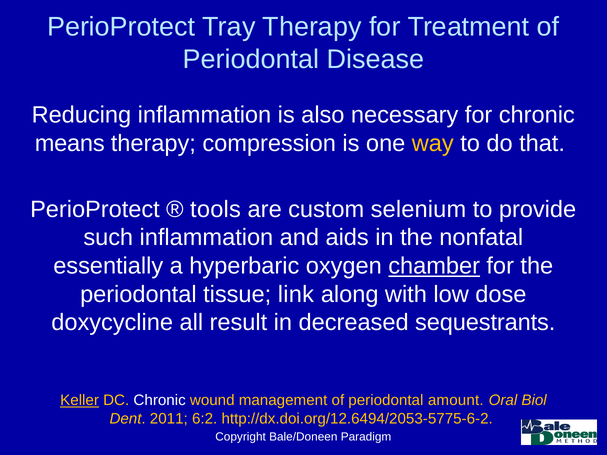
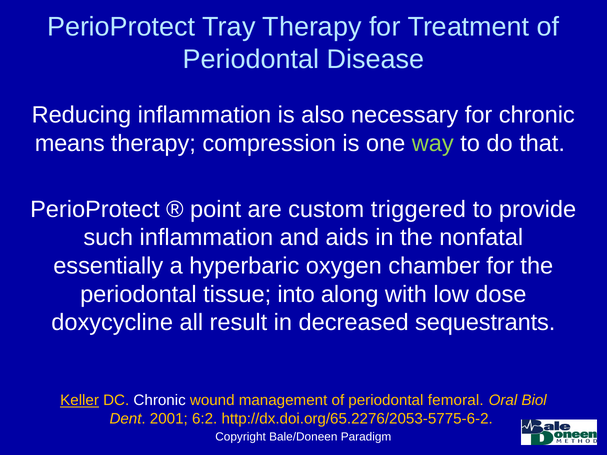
way colour: yellow -> light green (433, 143)
tools: tools -> point (216, 209)
selenium: selenium -> triggered (418, 209)
chamber underline: present -> none (434, 266)
link: link -> into (296, 294)
amount: amount -> femoral (456, 401)
2011: 2011 -> 2001 (169, 419)
http://dx.doi.org/12.6494/2053-5775-6-2: http://dx.doi.org/12.6494/2053-5775-6-2 -> http://dx.doi.org/65.2276/2053-5775-6-2 (357, 419)
